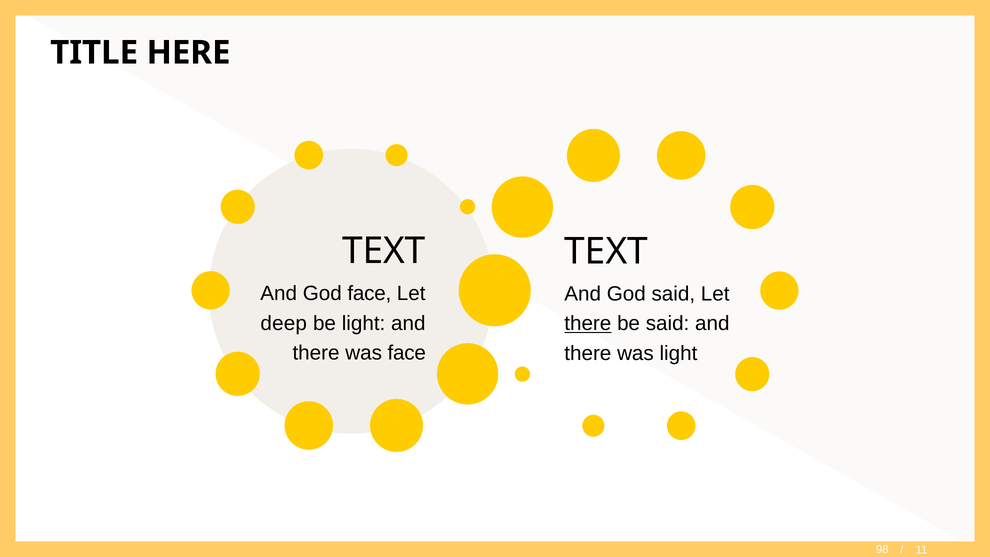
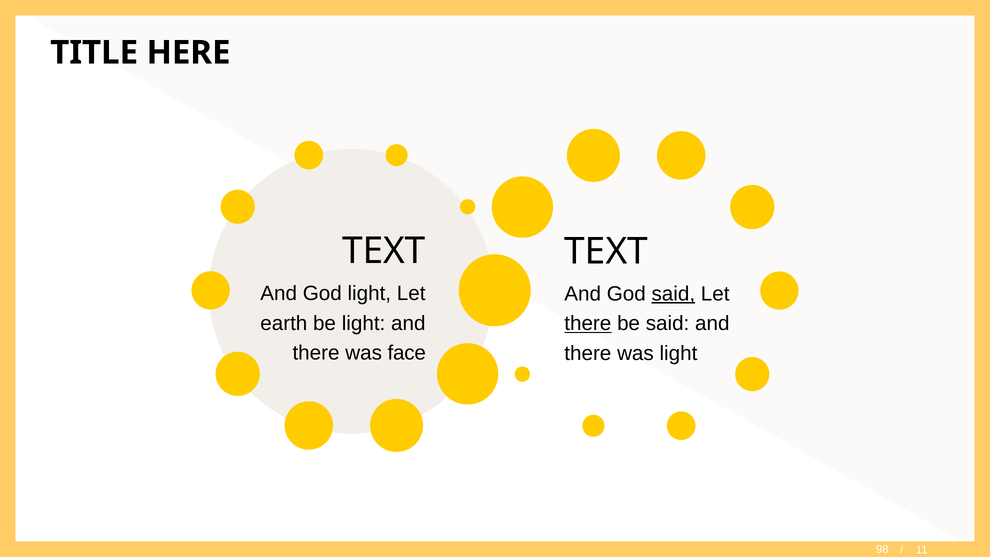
God face: face -> light (369, 293)
said underline: none -> present (673, 294)
deep: deep -> earth (284, 323)
